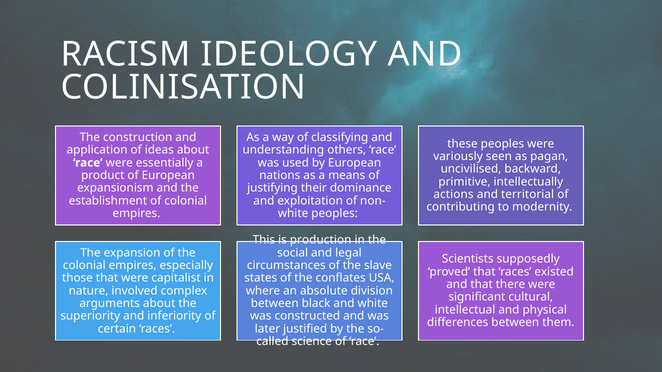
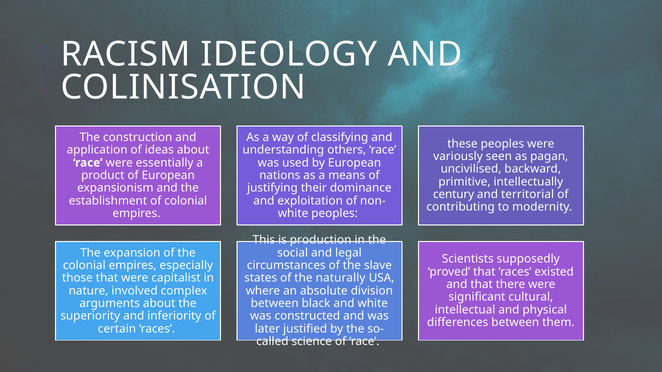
actions: actions -> century (454, 195)
conflates: conflates -> naturally (341, 278)
